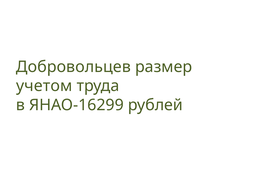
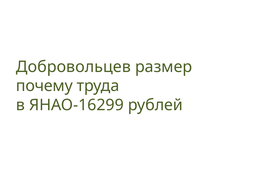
учетом: учетом -> почему (44, 86)
